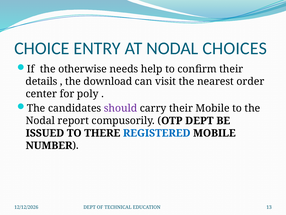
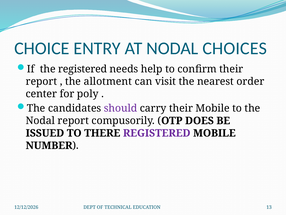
the otherwise: otherwise -> registered (83, 69)
details: details -> report (41, 81)
download: download -> allotment (108, 81)
OTP DEPT: DEPT -> DOES (199, 120)
REGISTERED colour: blue -> purple (157, 133)
